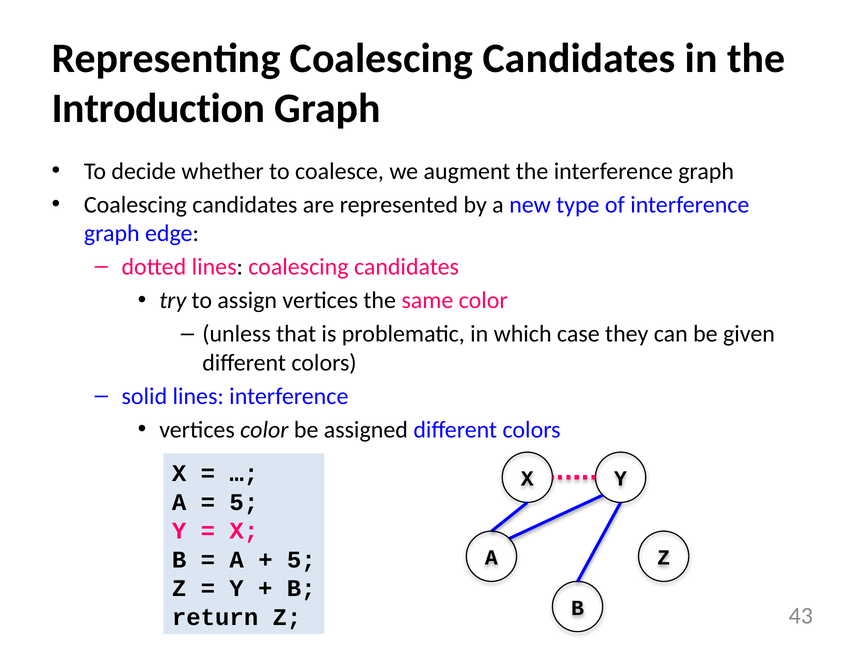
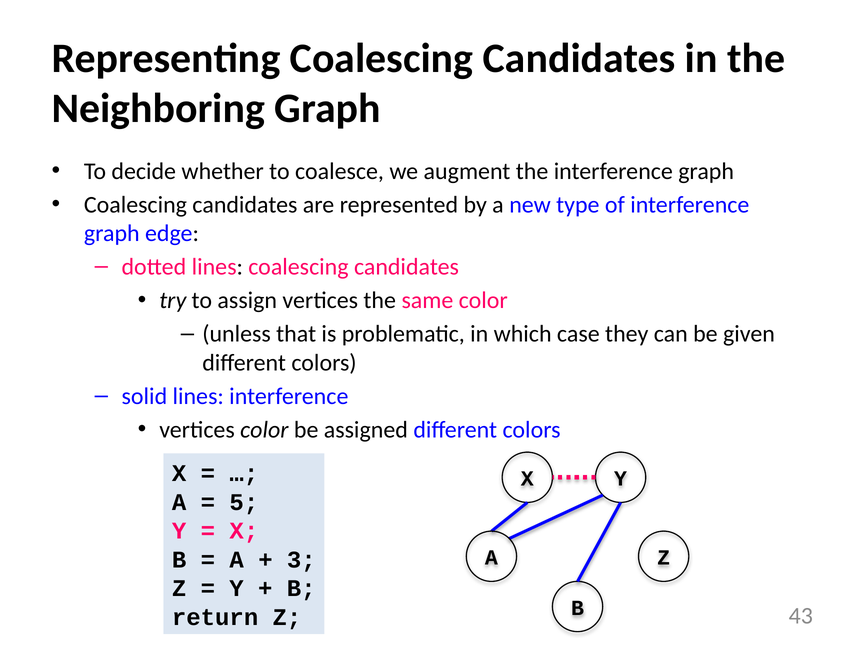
Introduction: Introduction -> Neighboring (158, 108)
5: 5 -> 3 (301, 560)
